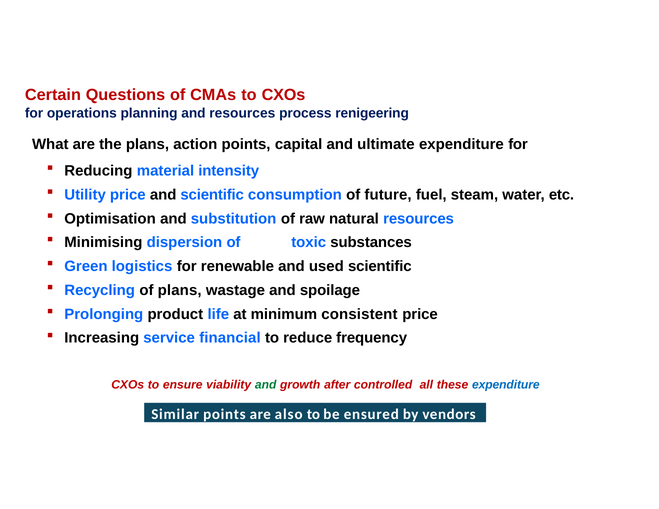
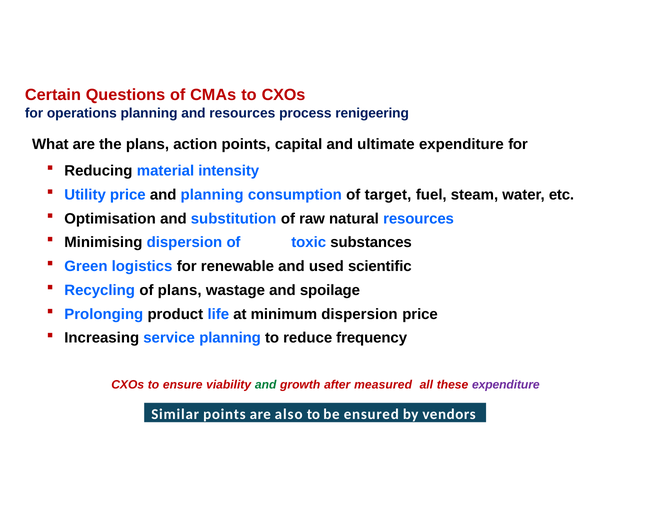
and scientific: scientific -> planning (212, 195)
future: future -> target (388, 195)
minimum consistent: consistent -> dispersion (359, 314)
service financial: financial -> planning (230, 338)
controlled: controlled -> measured (383, 385)
expenditure colour: blue -> purple (506, 385)
